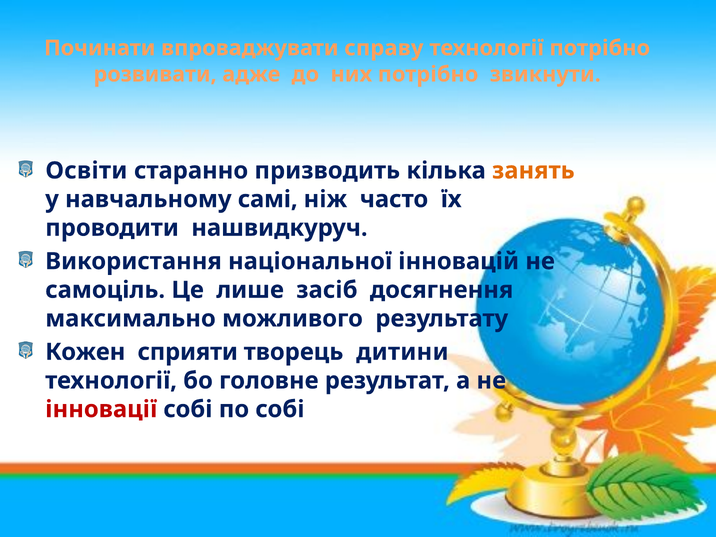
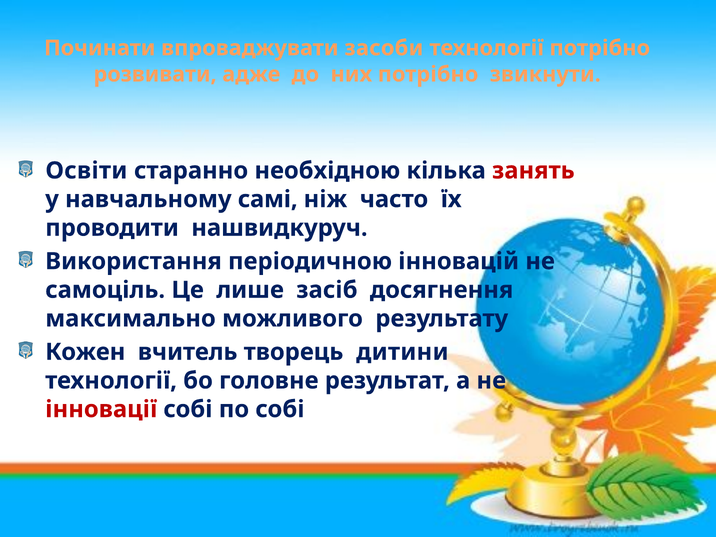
справу: справу -> засоби (384, 48)
призводить: призводить -> необхідною (327, 171)
занять colour: orange -> red (533, 171)
національної: національної -> періодичною (310, 261)
сприяти: сприяти -> вчитель (188, 352)
